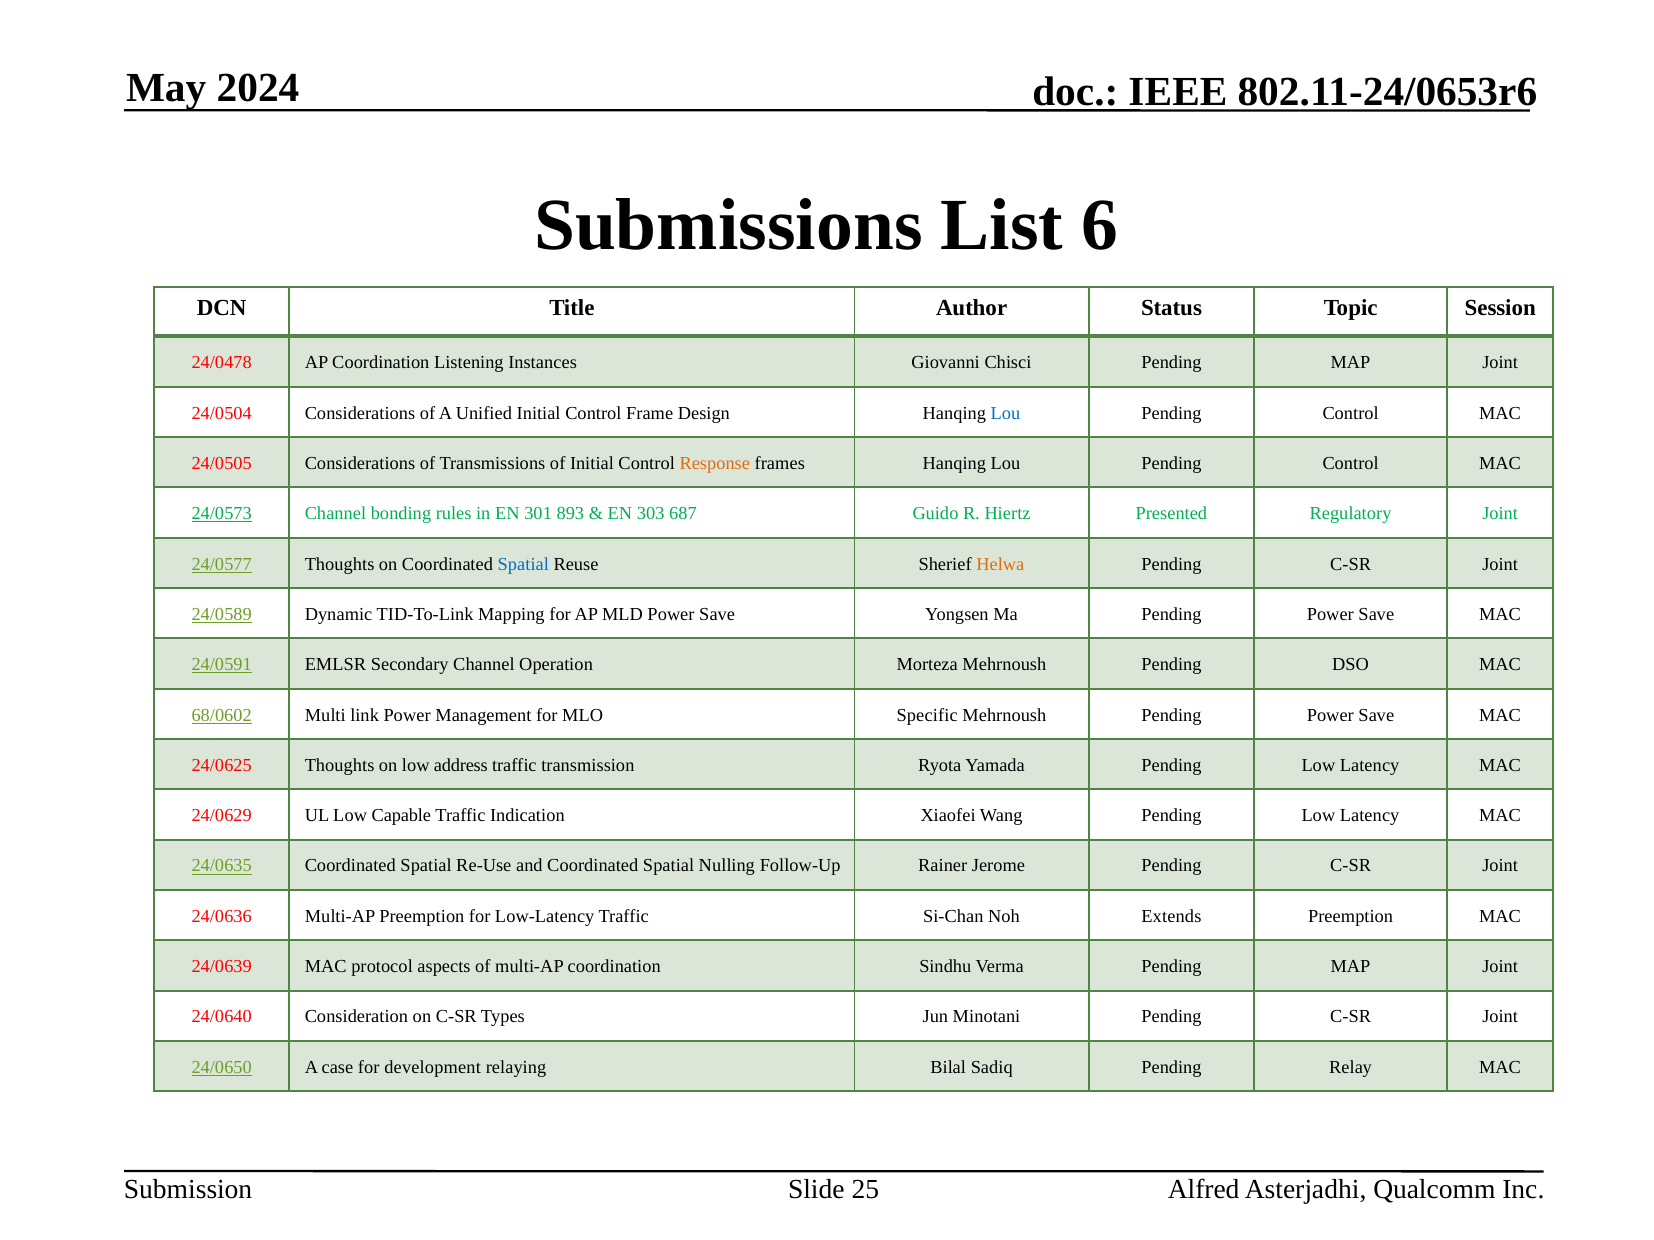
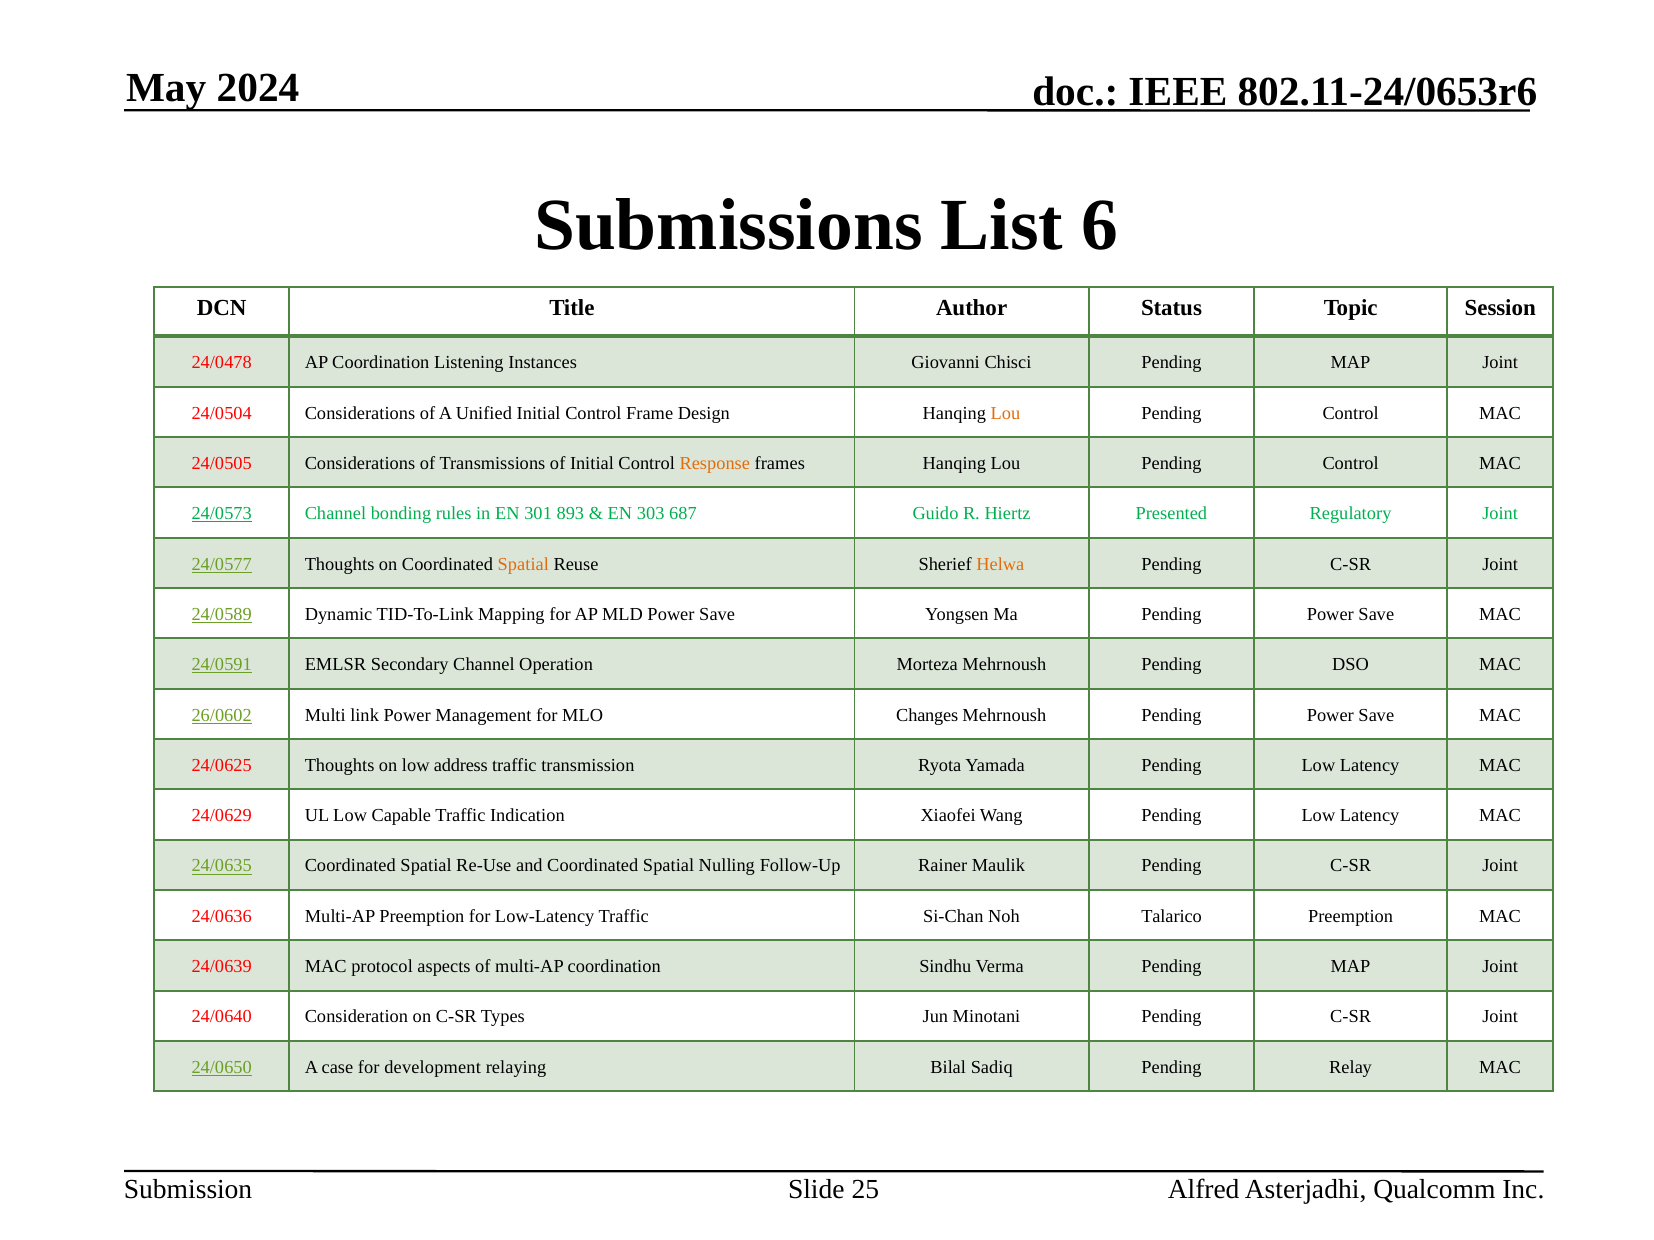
Lou colour: blue -> orange (1005, 413)
Spatial colour: blue -> orange (523, 564)
68/0602: 68/0602 -> 26/0602 (222, 715)
Specific: Specific -> Changes (927, 715)
Jerome: Jerome -> Maulik (998, 866)
Extends: Extends -> Talarico (1172, 917)
